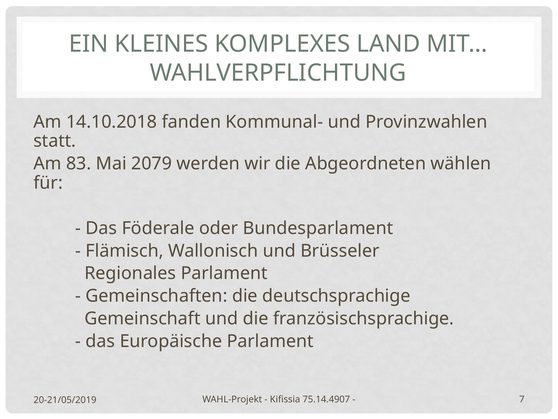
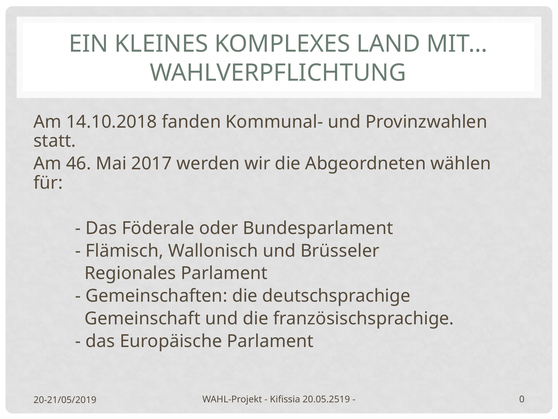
83: 83 -> 46 (79, 163)
2079: 2079 -> 2017 (152, 163)
75.14.4907: 75.14.4907 -> 20.05.2519 (326, 399)
7: 7 -> 0 (522, 399)
